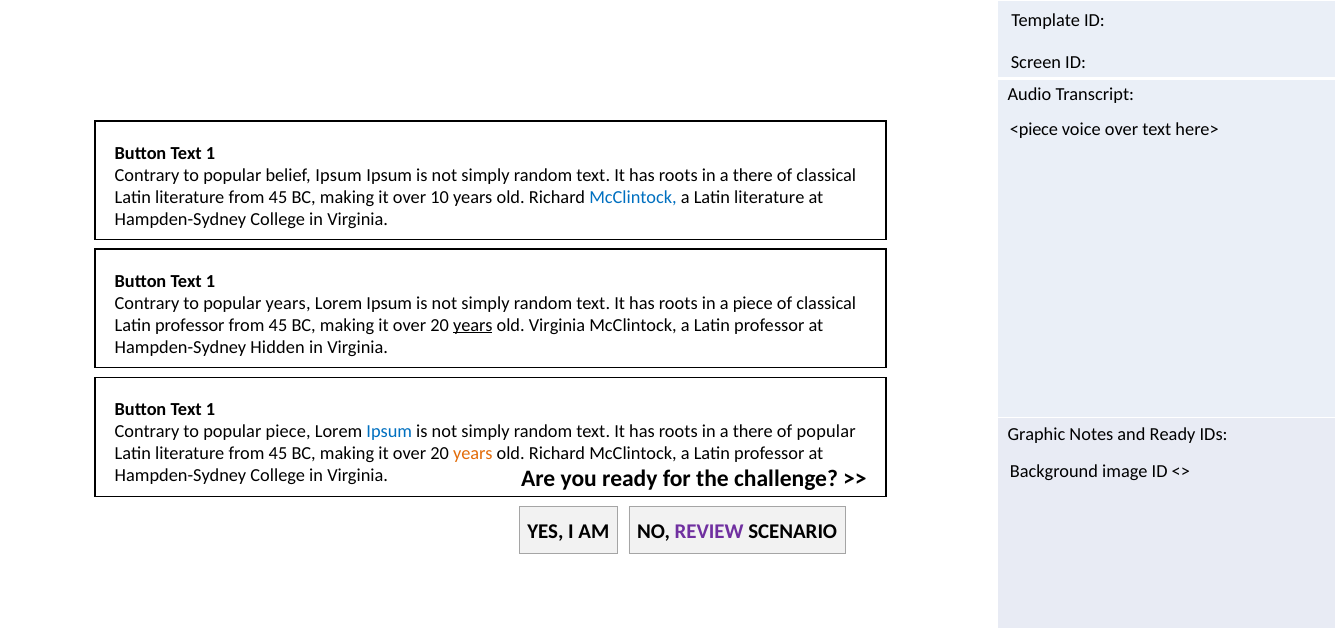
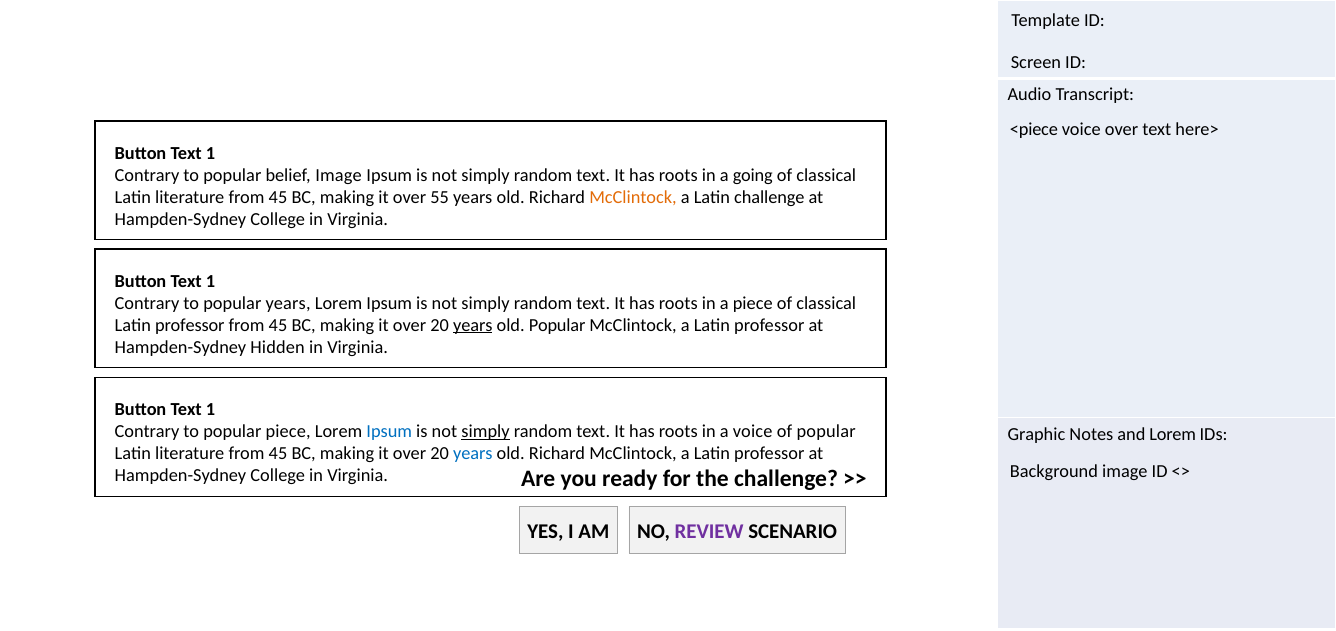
belief Ipsum: Ipsum -> Image (338, 175)
there: there -> going (753, 175)
10: 10 -> 55 (440, 197)
McClintock colour: blue -> orange (633, 197)
a Latin literature: literature -> challenge (769, 197)
old Virginia: Virginia -> Popular (557, 325)
simply underline: none -> present (486, 432)
there: there -> voice (753, 432)
Ready: Ready -> Lorem (1173, 434)
years colour: orange -> blue (473, 454)
